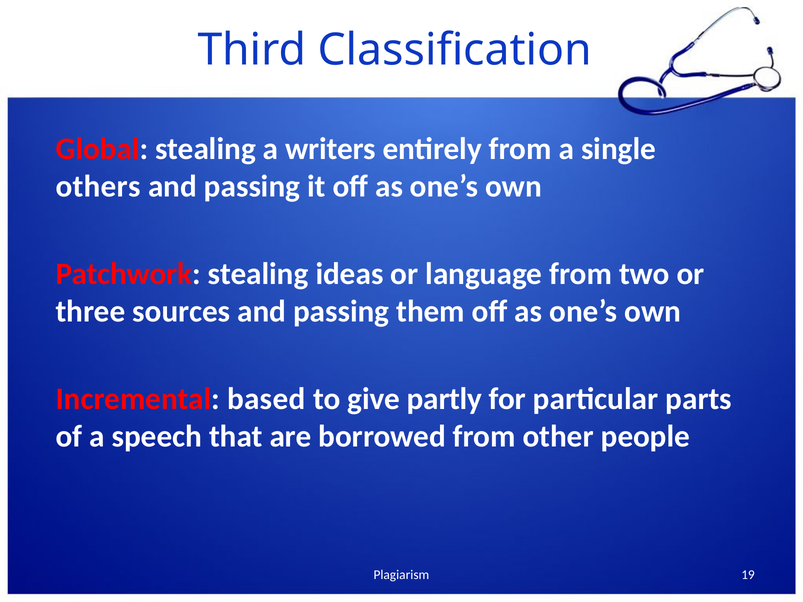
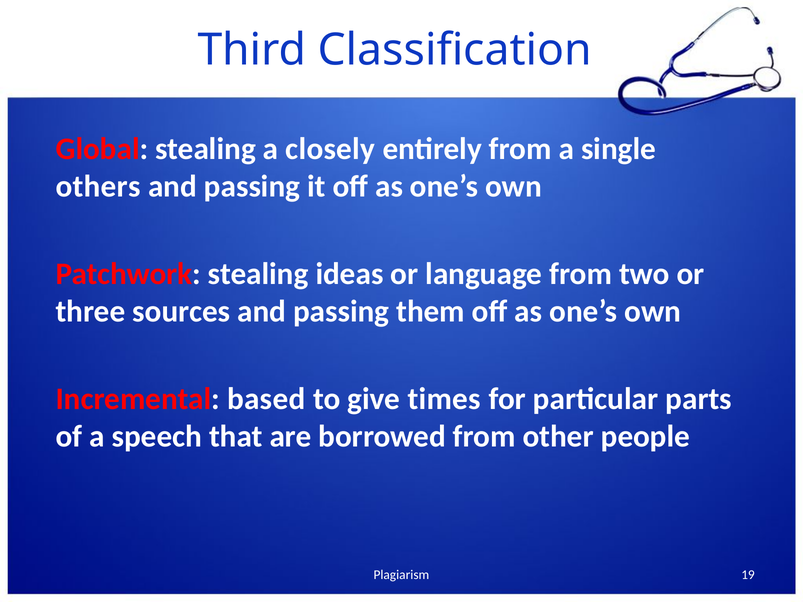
writers: writers -> closely (330, 149)
partly: partly -> times (444, 399)
